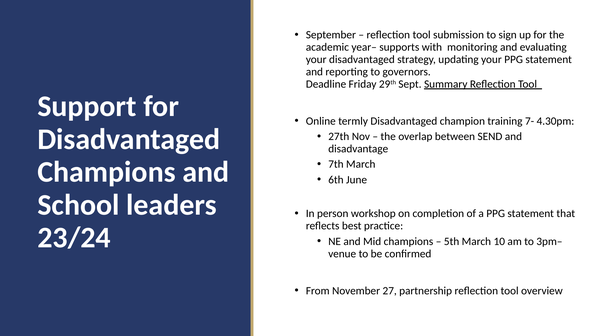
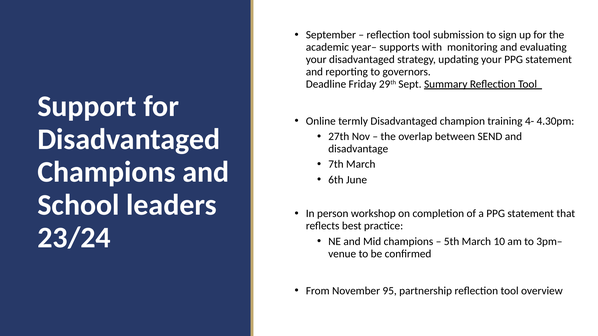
7-: 7- -> 4- (530, 121)
27: 27 -> 95 (390, 291)
